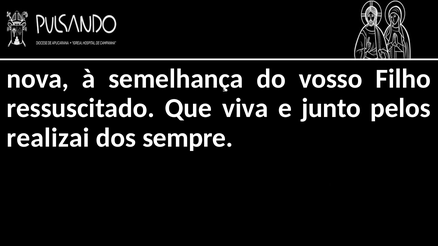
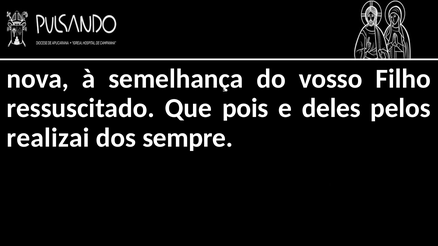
viva: viva -> pois (245, 108)
junto: junto -> deles (331, 108)
